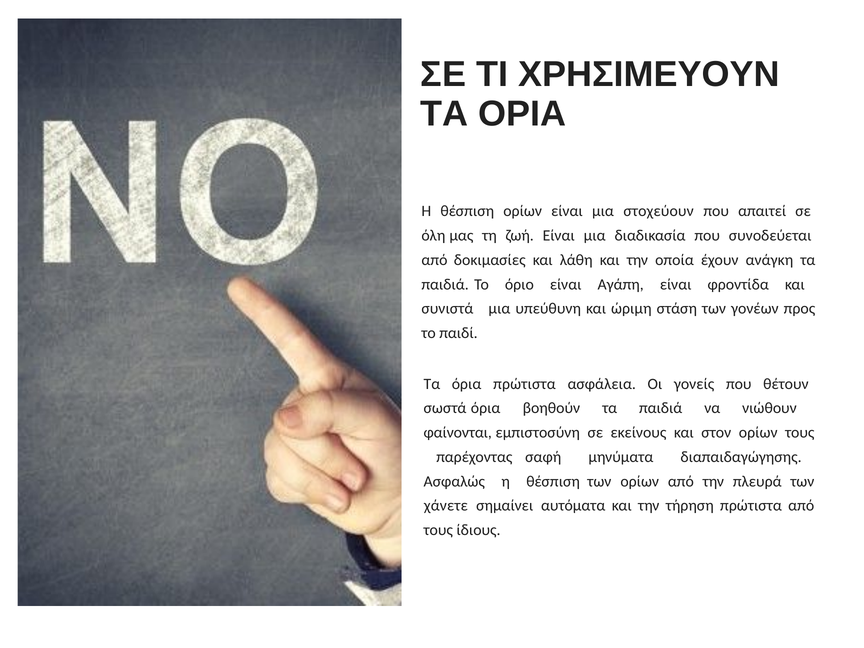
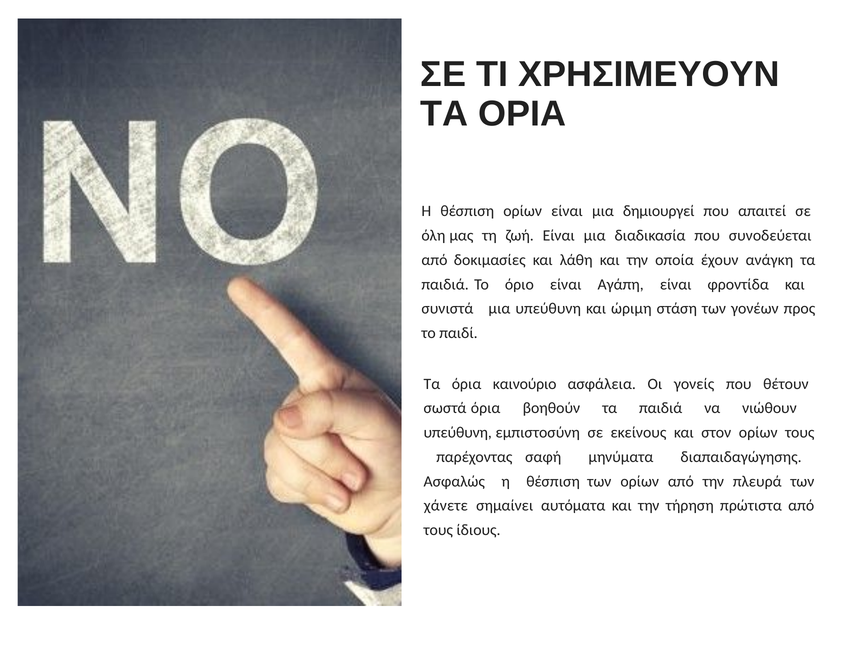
στοχεύουν: στοχεύουν -> δημιουργεί (659, 211)
όρια πρώτιστα: πρώτιστα -> καινούριο (525, 384)
φαίνονται: φαίνονται -> υπεύθυνη (458, 433)
